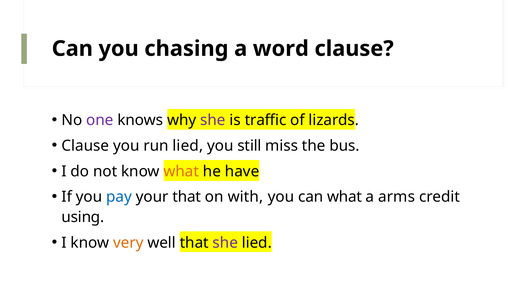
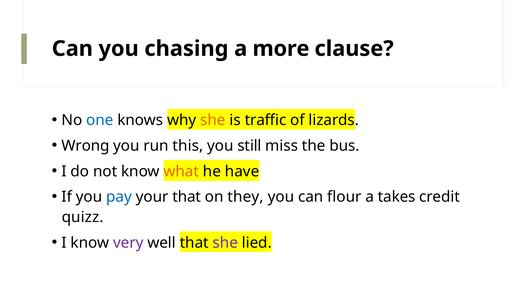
word: word -> more (281, 49)
one colour: purple -> blue (100, 120)
she colour: purple -> orange (213, 120)
Clause: Clause -> Wrong (85, 146)
run lied: lied -> this (188, 146)
with: with -> they (246, 197)
can what: what -> flour (344, 197)
arms: arms -> takes (397, 197)
using: using -> quizz (83, 217)
very colour: orange -> purple (128, 243)
